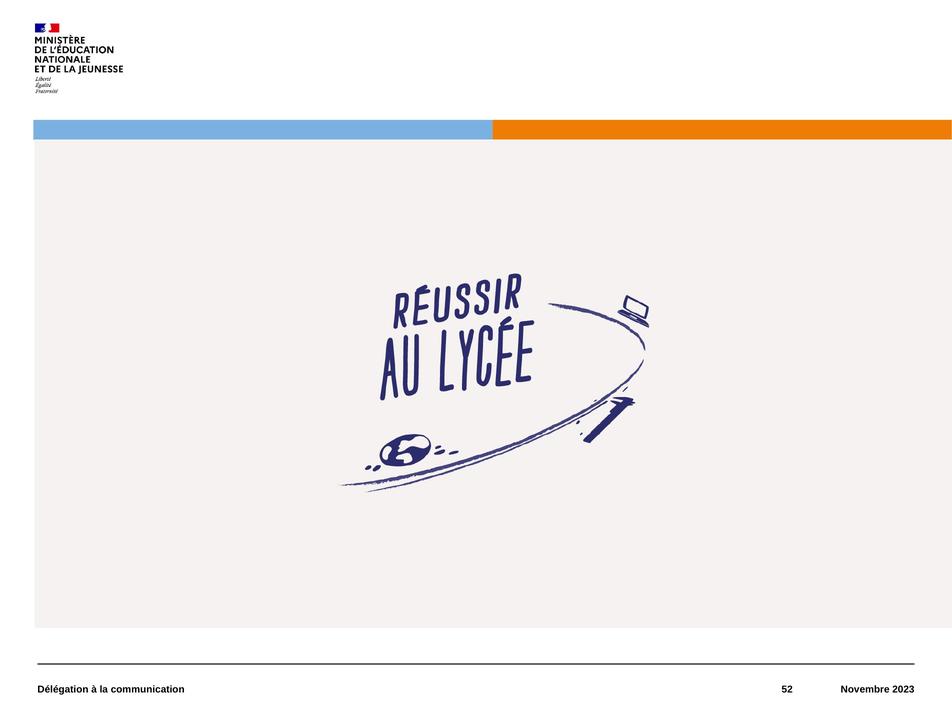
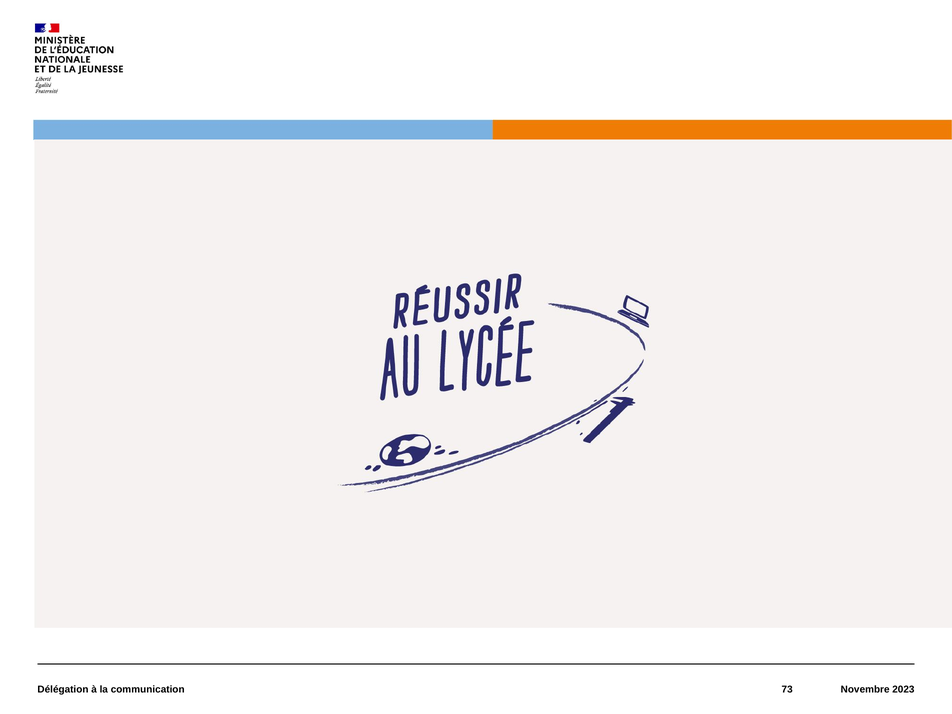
52: 52 -> 73 (787, 690)
